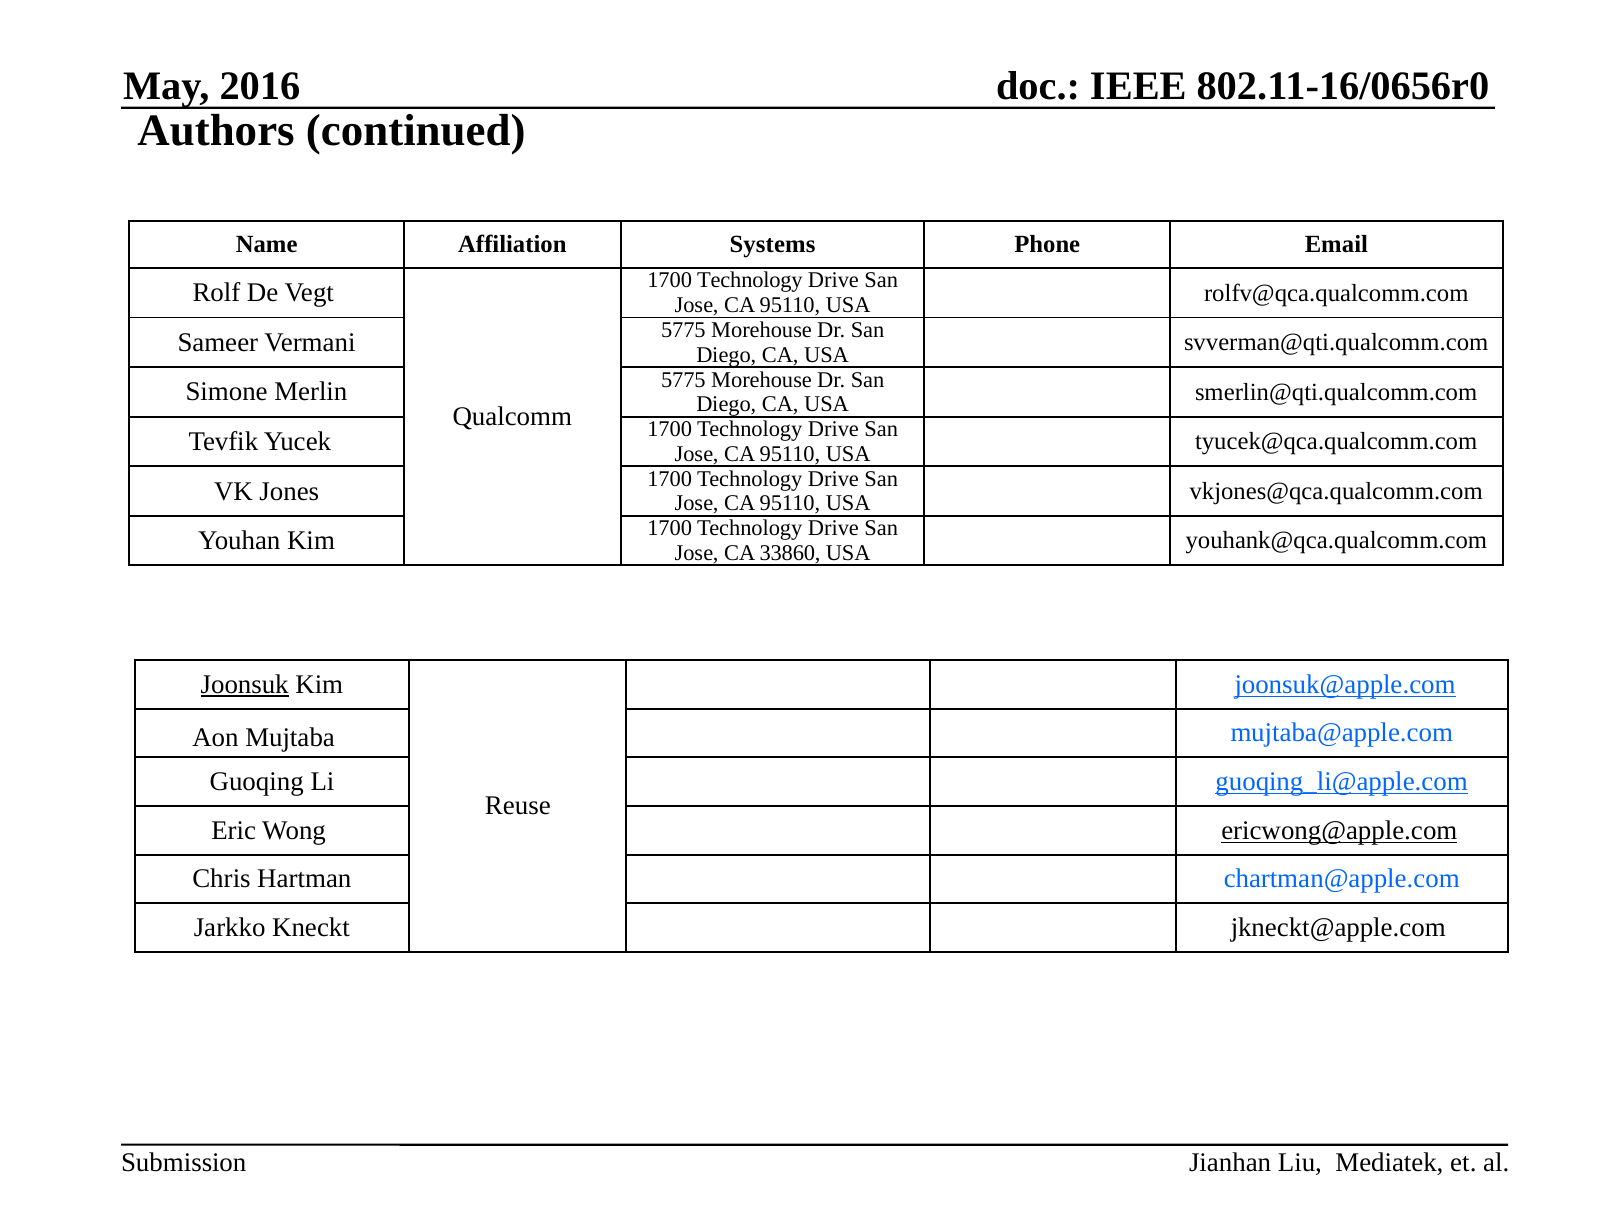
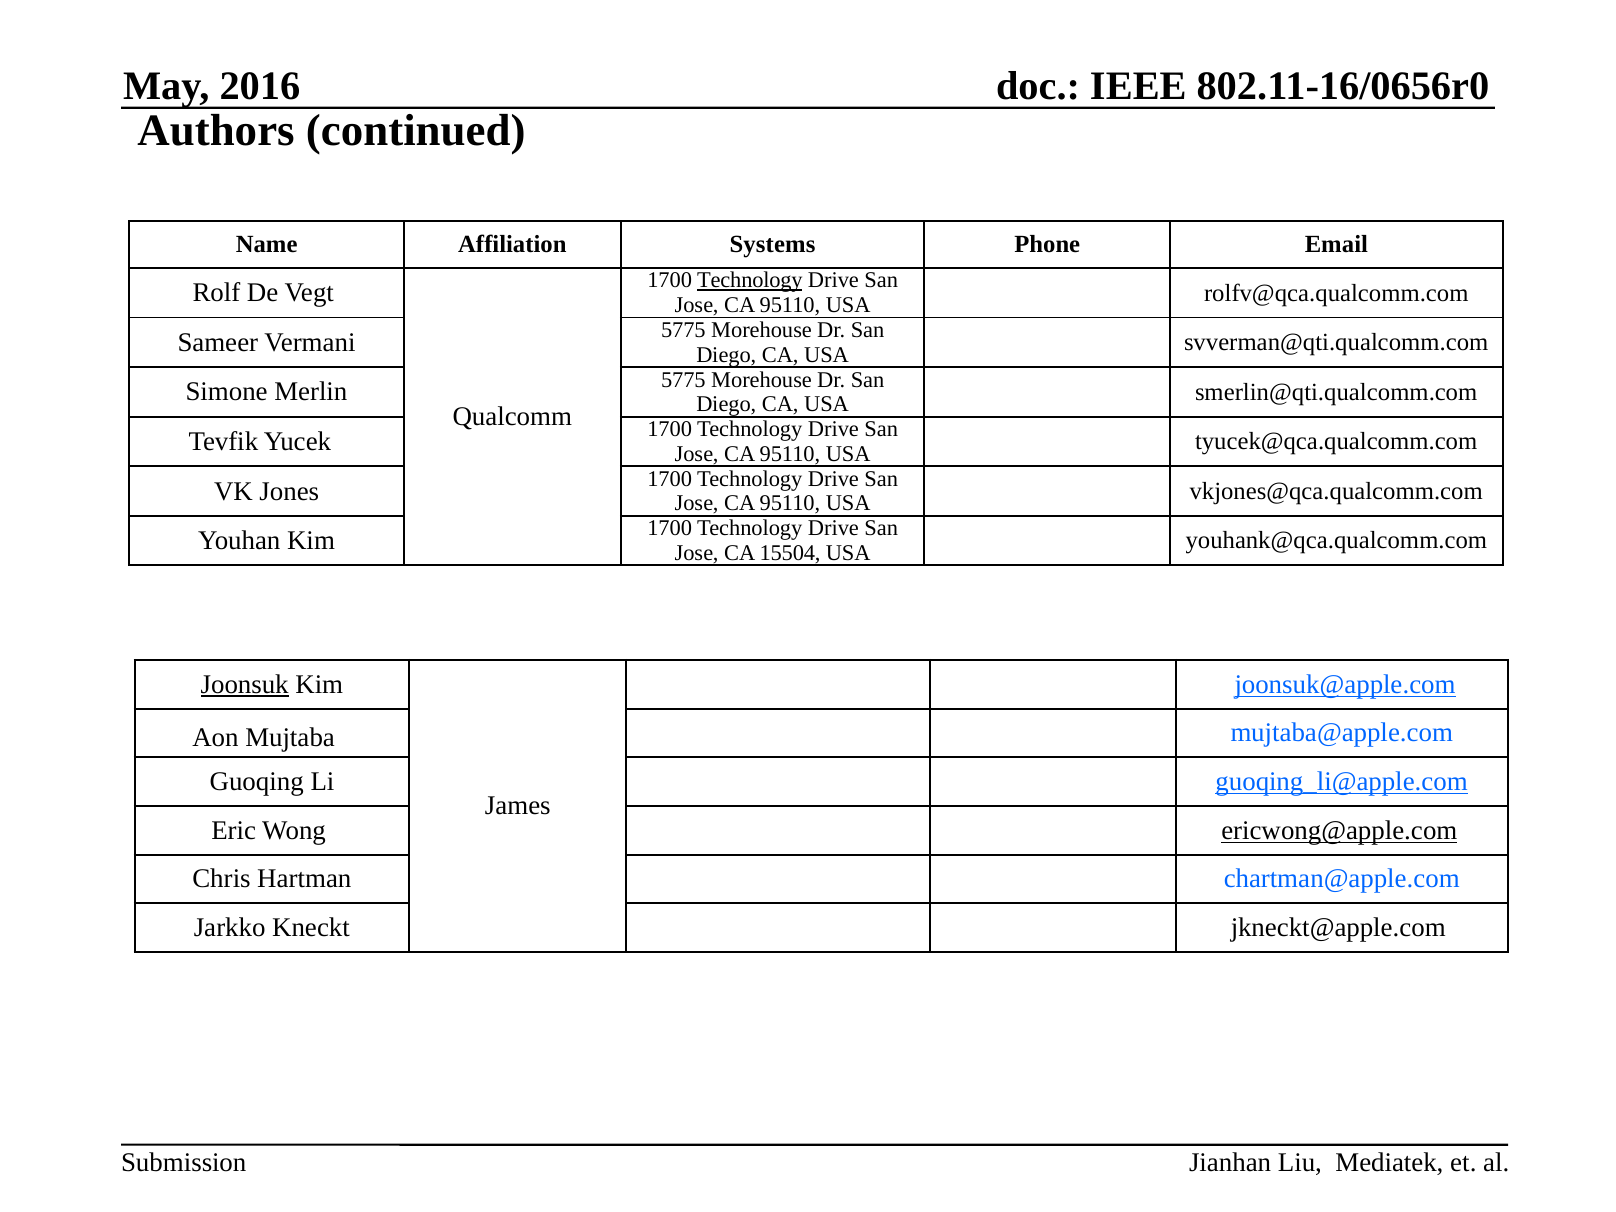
Technology underline: none -> present (750, 280)
33860: 33860 -> 15504 (790, 553)
Reuse: Reuse -> James (518, 806)
